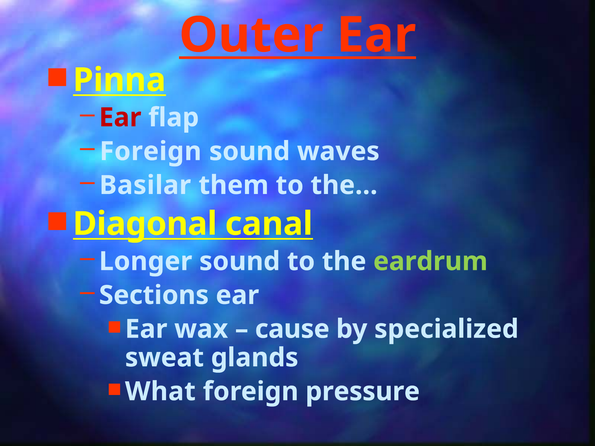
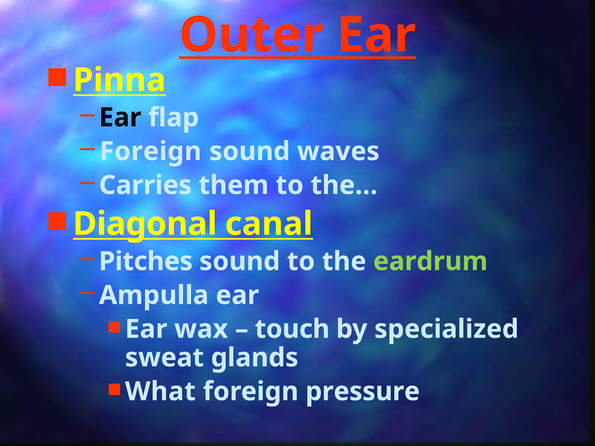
Ear colour: red -> black (120, 118)
Basilar: Basilar -> Carries (145, 185)
Longer: Longer -> Pitches (146, 262)
Sections: Sections -> Ampulla (154, 295)
cause: cause -> touch (292, 329)
